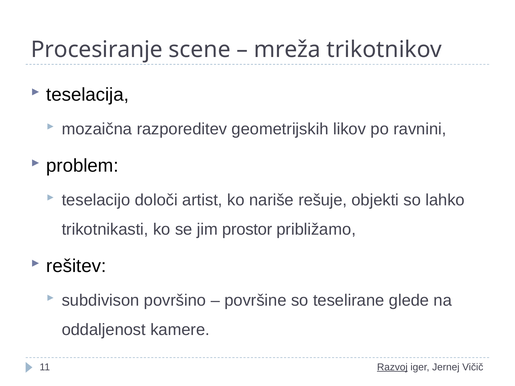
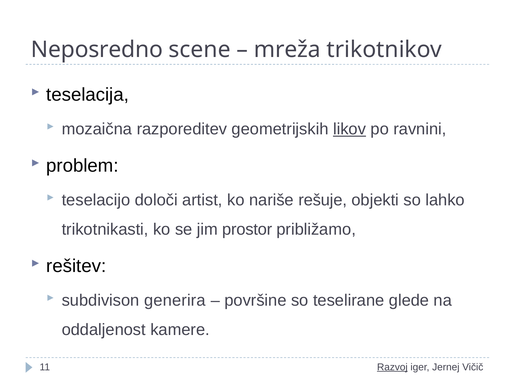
Procesiranje: Procesiranje -> Neposredno (97, 50)
likov underline: none -> present (350, 129)
površino: površino -> generira (175, 301)
